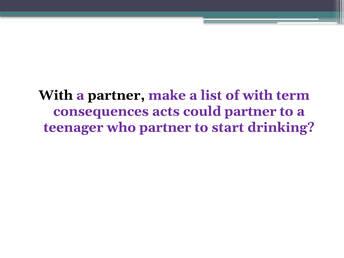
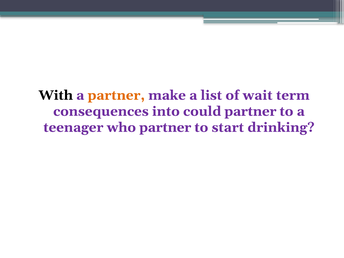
partner colour: black -> orange (116, 95)
of with: with -> wait (258, 95)
acts: acts -> into (166, 111)
